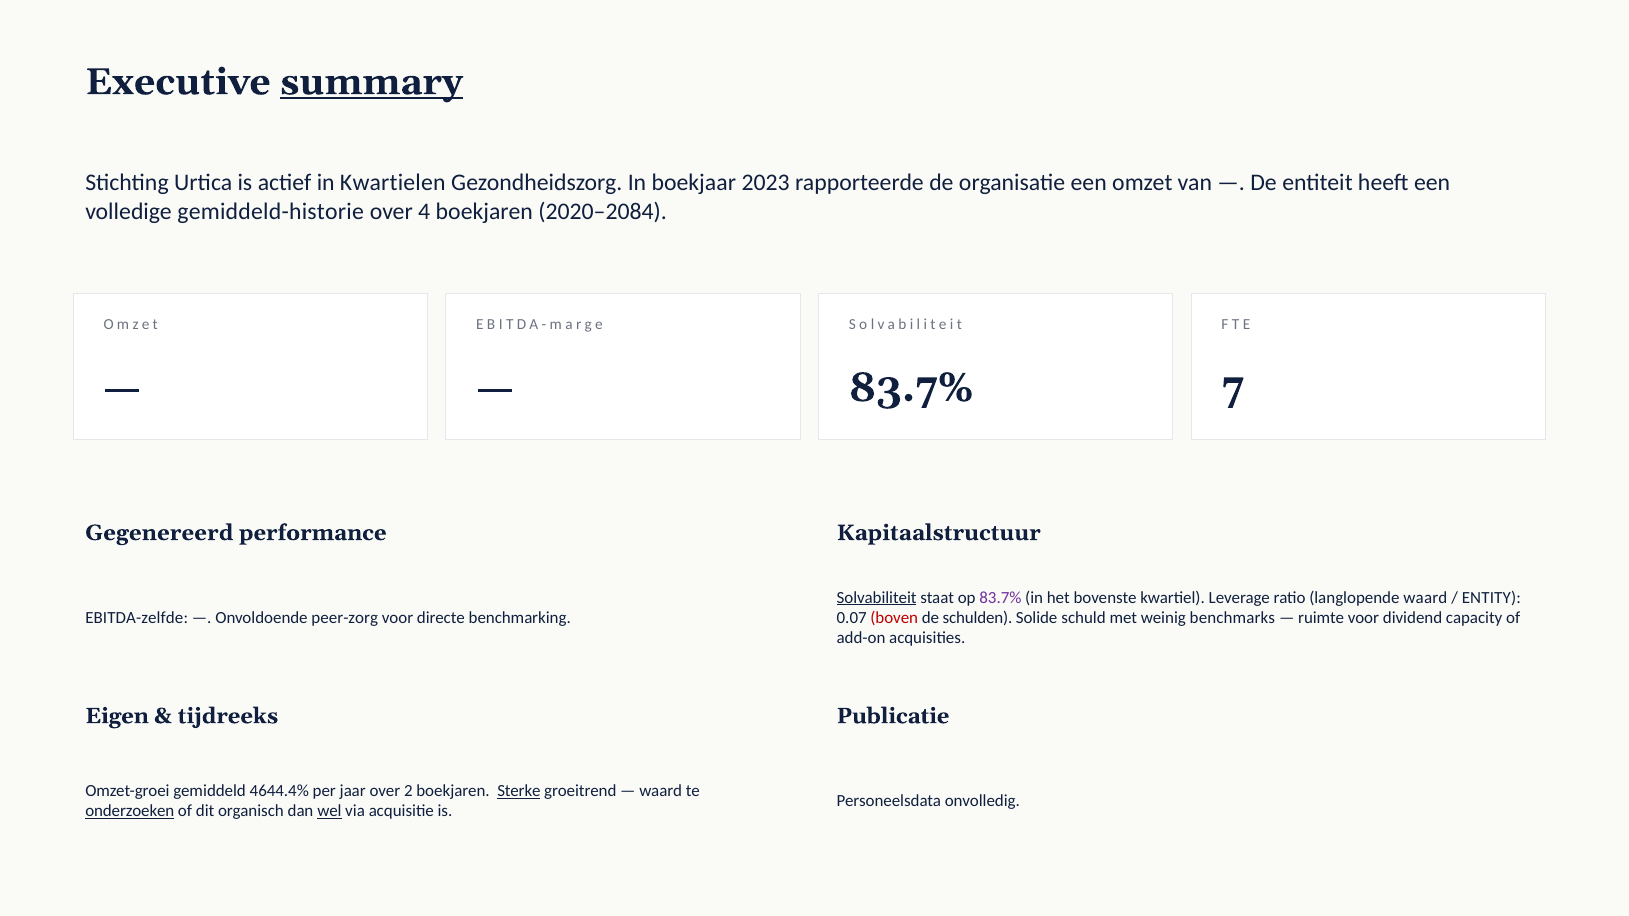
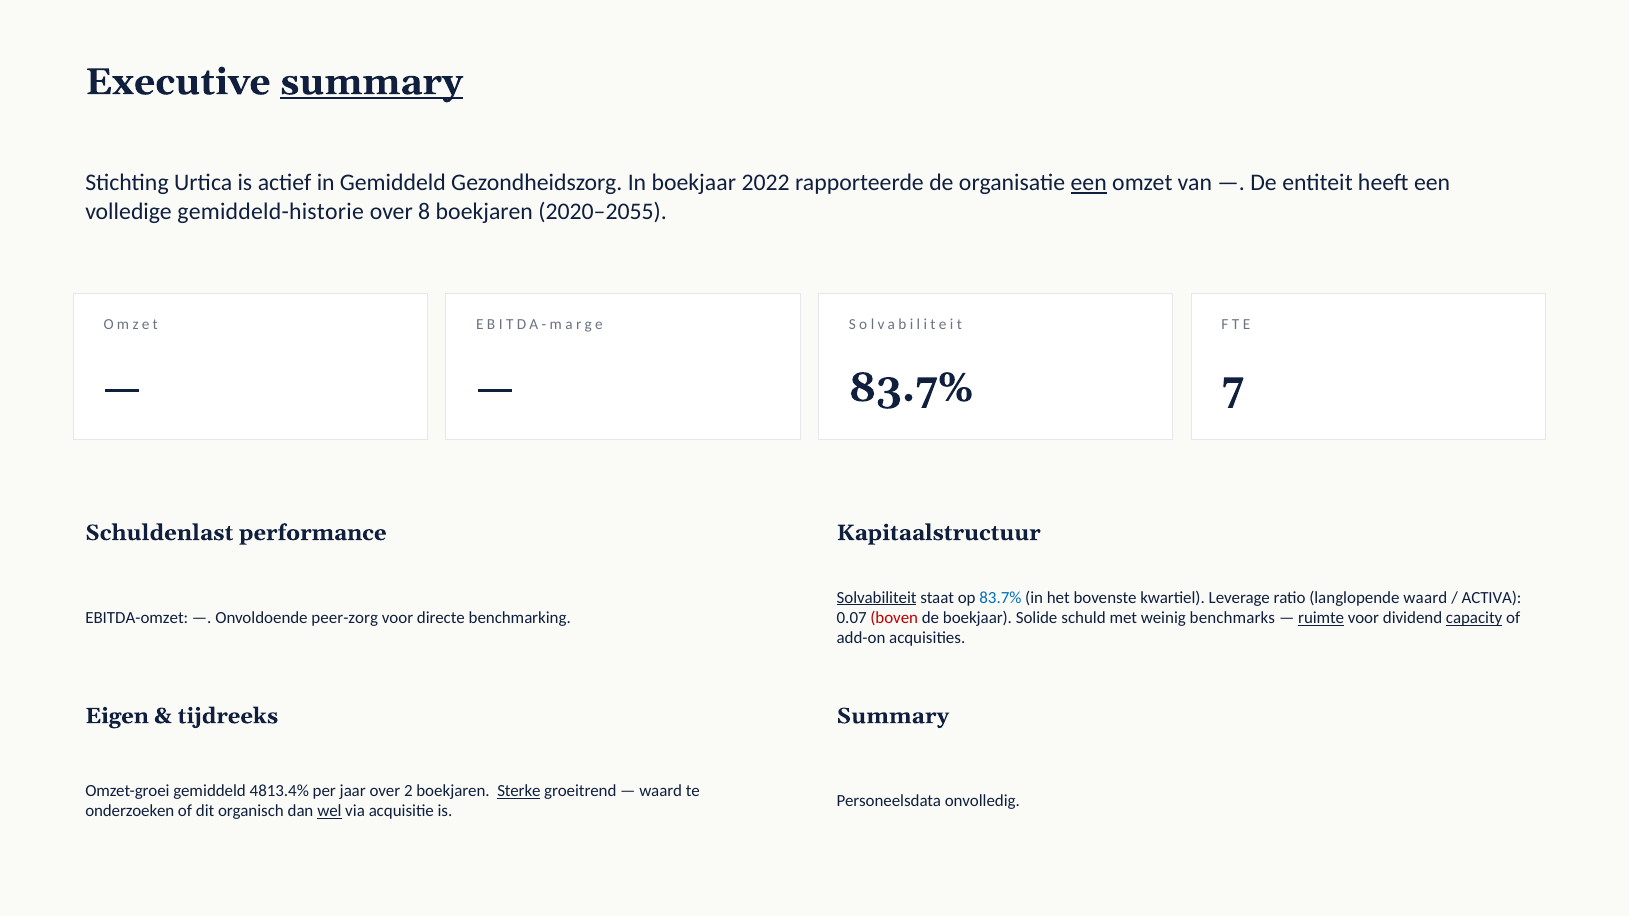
in Kwartielen: Kwartielen -> Gemiddeld (393, 183)
2023: 2023 -> 2022 (766, 183)
een underline: none -> present (1089, 183)
4: 4 -> 8 (424, 211)
2020–2084: 2020–2084 -> 2020–2055 (603, 211)
Gegenereerd: Gegenereerd -> Schuldenlast (159, 533)
83.7% colour: purple -> blue (1000, 598)
ENTITY: ENTITY -> ACTIVA (1492, 598)
EBITDA-zelfde: EBITDA-zelfde -> EBITDA-omzet (137, 618)
de schulden: schulden -> boekjaar (977, 618)
ruimte underline: none -> present (1321, 618)
capacity underline: none -> present (1474, 618)
Publicatie: Publicatie -> Summary (893, 716)
4644.4%: 4644.4% -> 4813.4% (279, 791)
onderzoeken underline: present -> none (130, 812)
